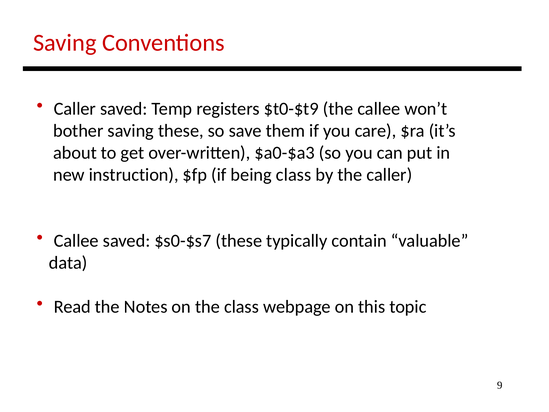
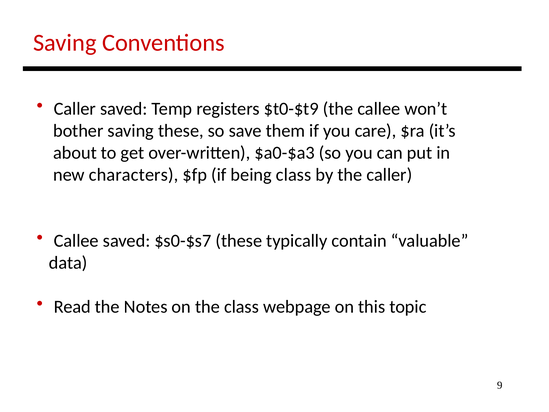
instruction: instruction -> characters (134, 175)
